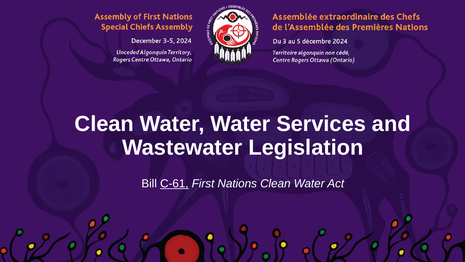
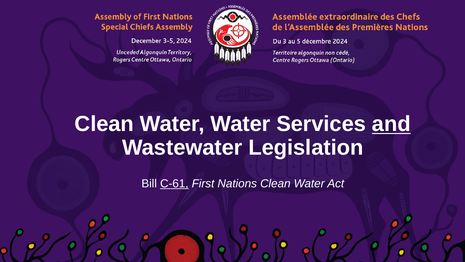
and underline: none -> present (391, 124)
